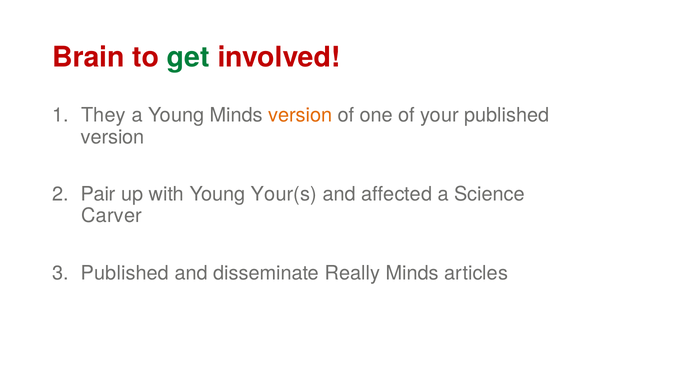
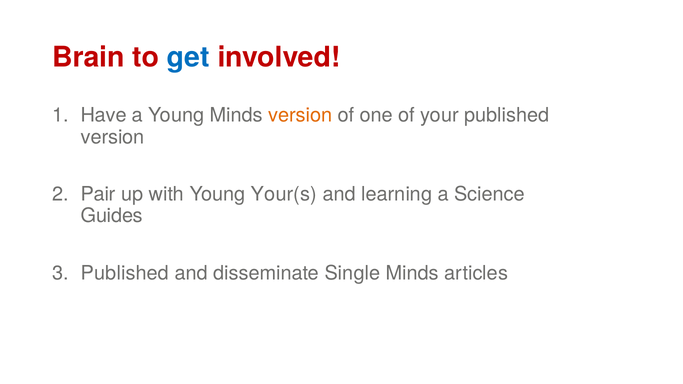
get colour: green -> blue (188, 57)
They: They -> Have (104, 115)
affected: affected -> learning (397, 194)
Carver: Carver -> Guides (112, 216)
Really: Really -> Single (352, 273)
